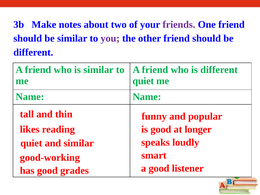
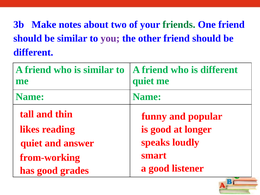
friends colour: purple -> green (179, 24)
and similar: similar -> answer (79, 143)
good-working: good-working -> from-working (50, 158)
